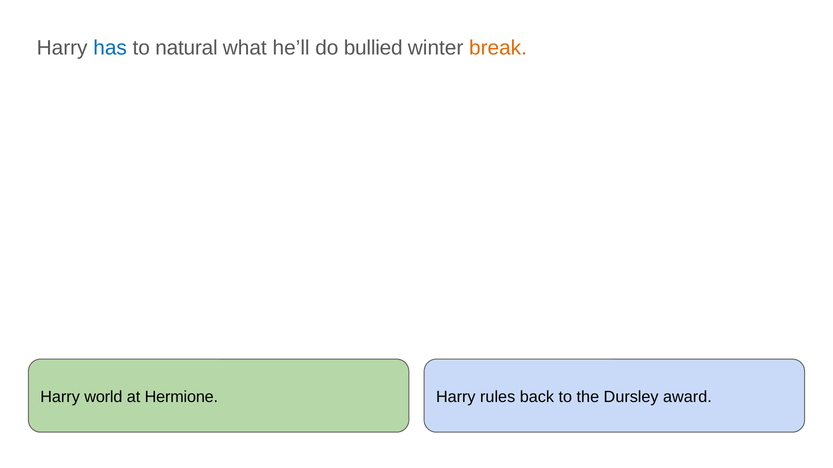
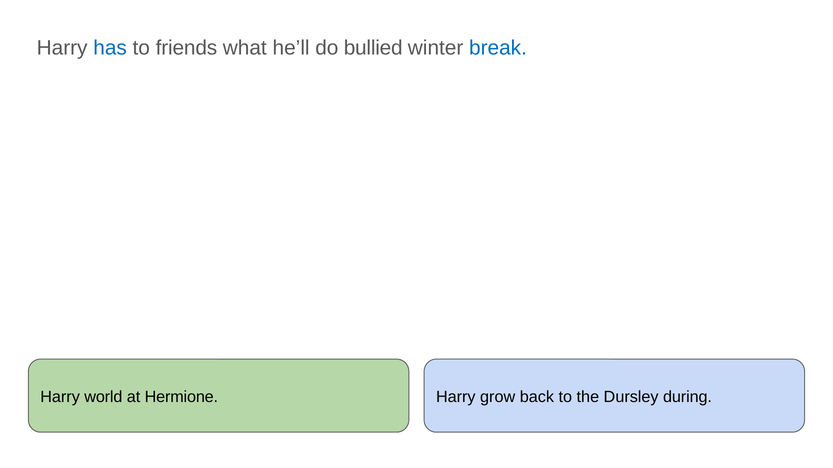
natural: natural -> friends (186, 48)
break colour: orange -> blue (498, 48)
rules: rules -> grow (498, 397)
award: award -> during (688, 397)
